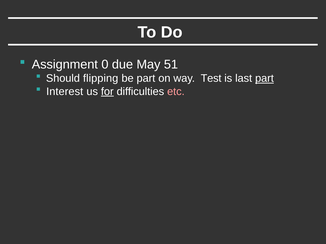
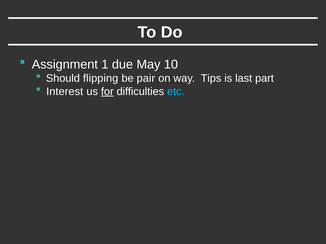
0: 0 -> 1 (105, 65)
51: 51 -> 10 (171, 65)
be part: part -> pair (146, 79)
Test: Test -> Tips (211, 79)
part underline: present -> none (264, 79)
etc colour: pink -> light blue (176, 92)
